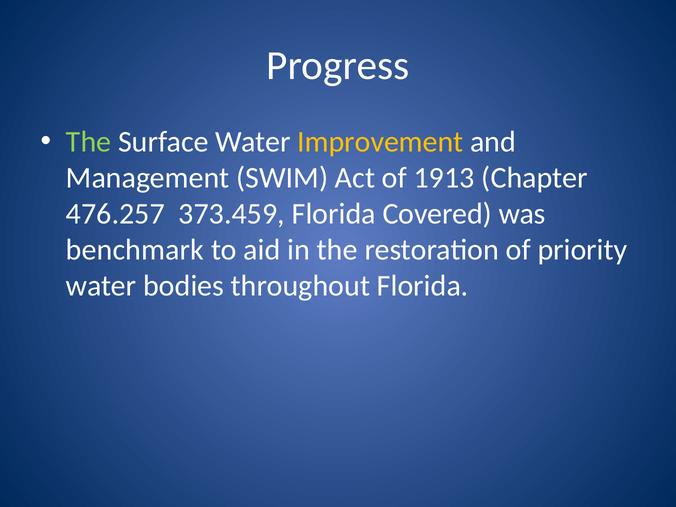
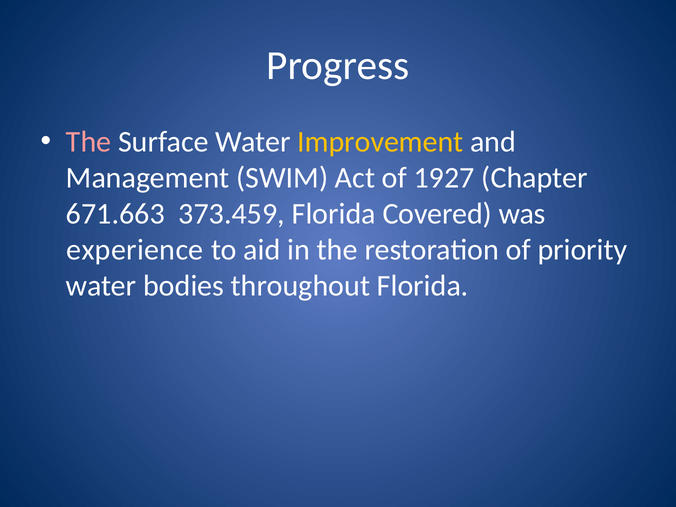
The colour: light green -> pink (89, 142)
1913: 1913 -> 1927 (444, 178)
476.257: 476.257 -> 671.663 (115, 214)
benchmark: benchmark -> experience (135, 250)
